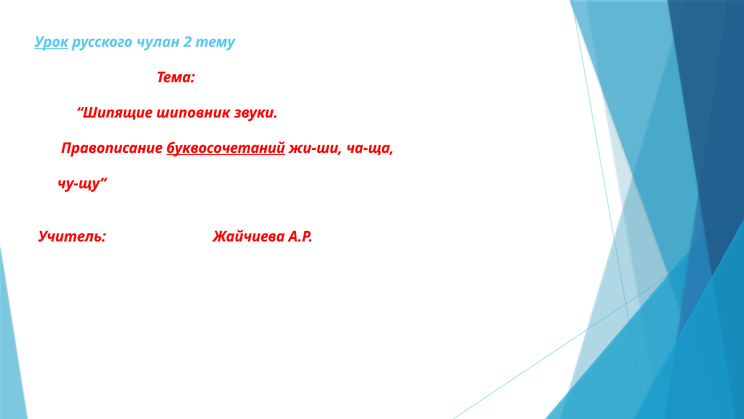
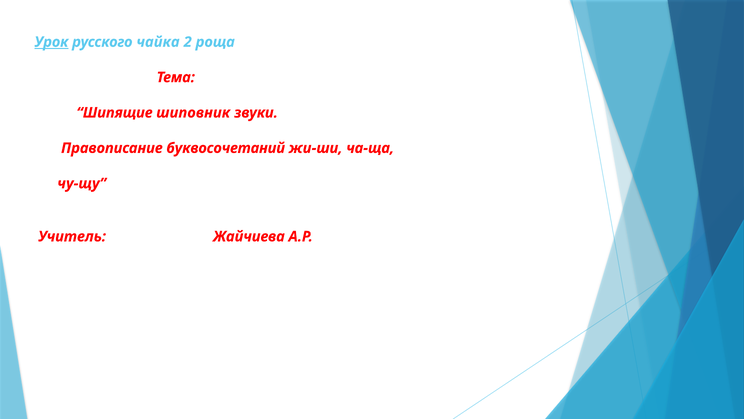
чулан: чулан -> чайка (158, 42)
тему: тему -> роща (215, 42)
буквосочетаний underline: present -> none (226, 148)
